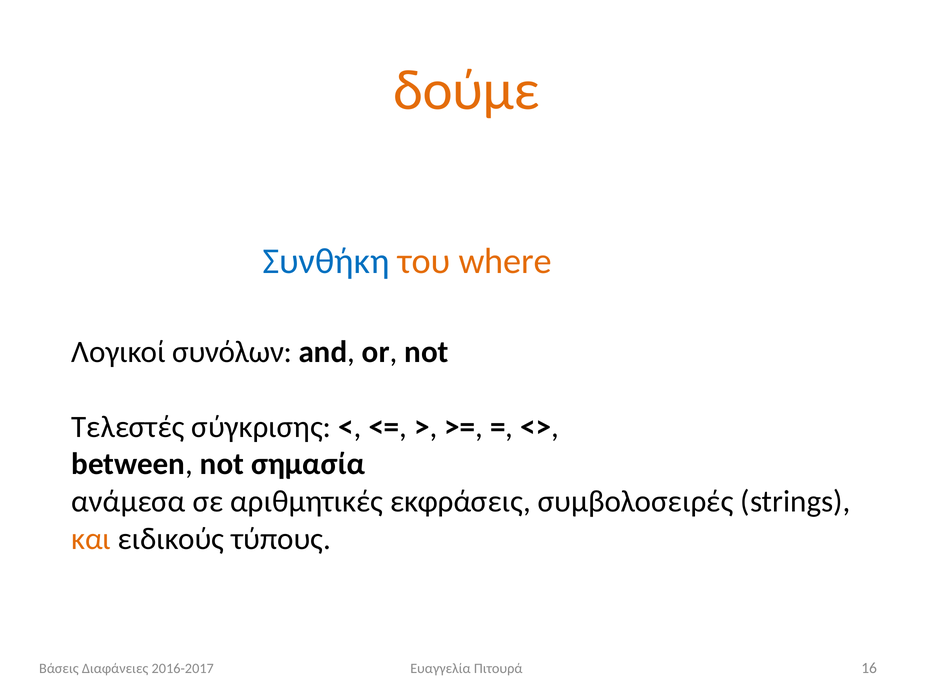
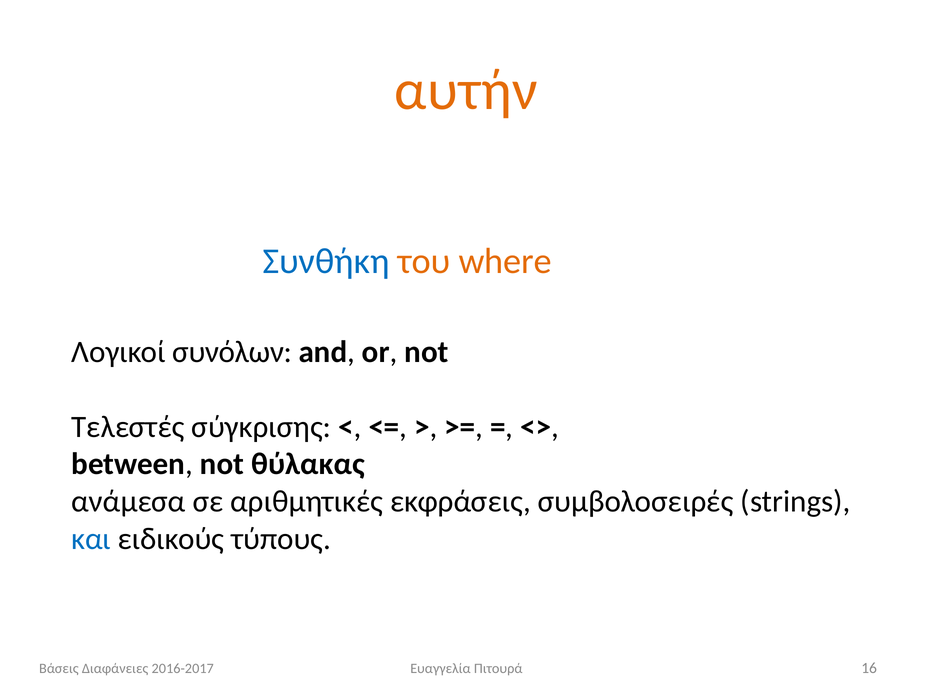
δούμε: δούμε -> αυτήν (466, 90)
σημασία: σημασία -> θύλακας (308, 464)
και colour: orange -> blue (91, 539)
